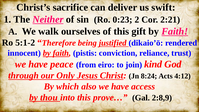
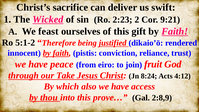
Neither: Neither -> Wicked (48, 19)
0:23: 0:23 -> 2:23 (122, 20)
2:21: 2:21 -> 9:21 (170, 20)
walk: walk -> feast (48, 31)
kind: kind -> fruit (153, 64)
Only: Only -> Take (66, 75)
